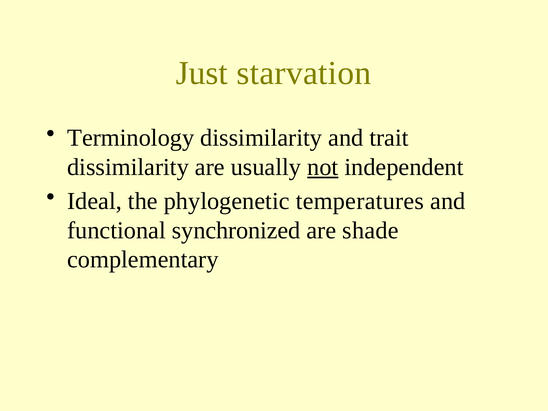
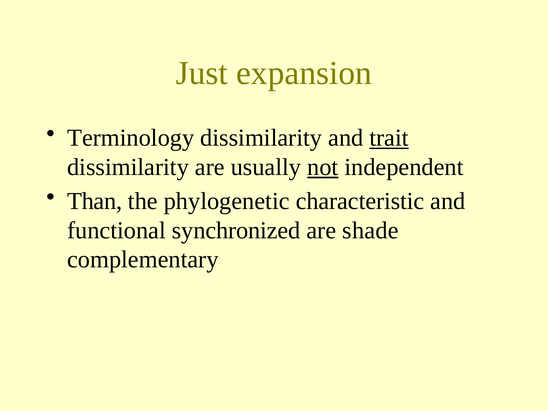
starvation: starvation -> expansion (304, 73)
trait underline: none -> present (389, 138)
Ideal: Ideal -> Than (95, 201)
temperatures: temperatures -> characteristic (360, 201)
